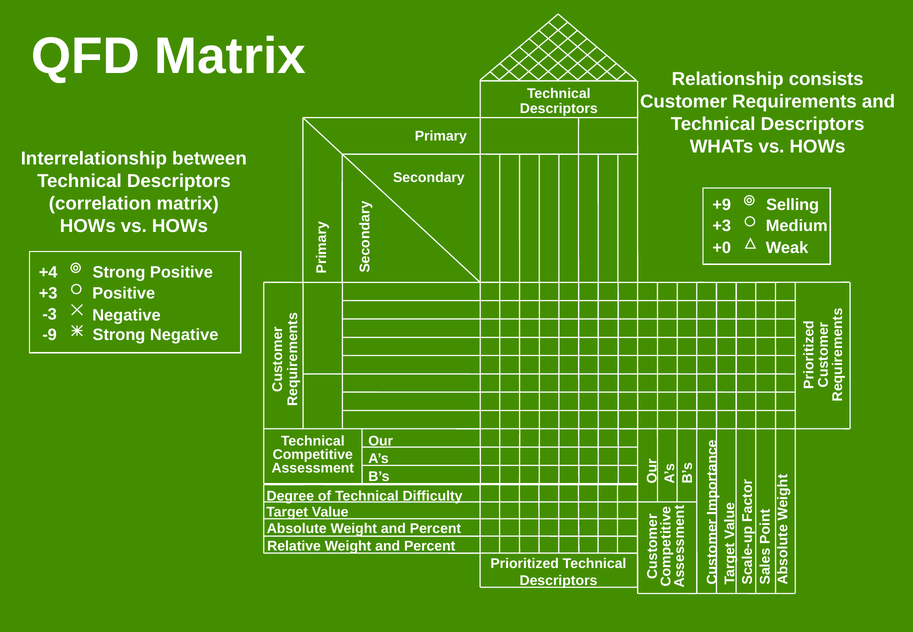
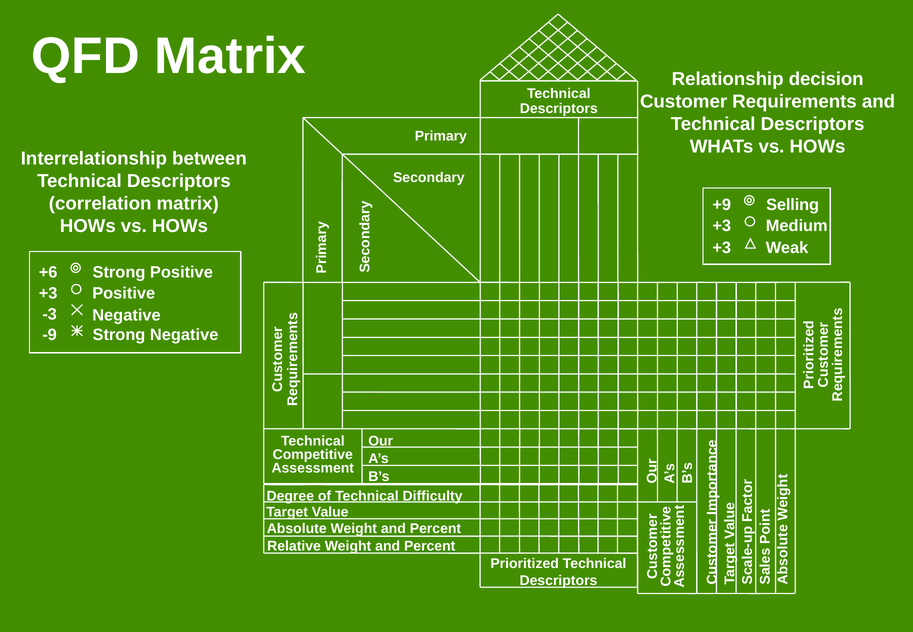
consists: consists -> decision (826, 79)
+0: +0 -> +3 (722, 248)
+4: +4 -> +6 (48, 272)
